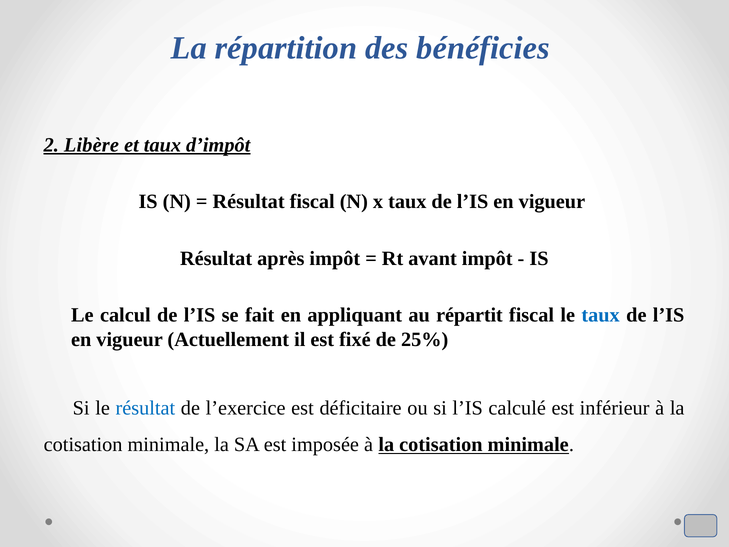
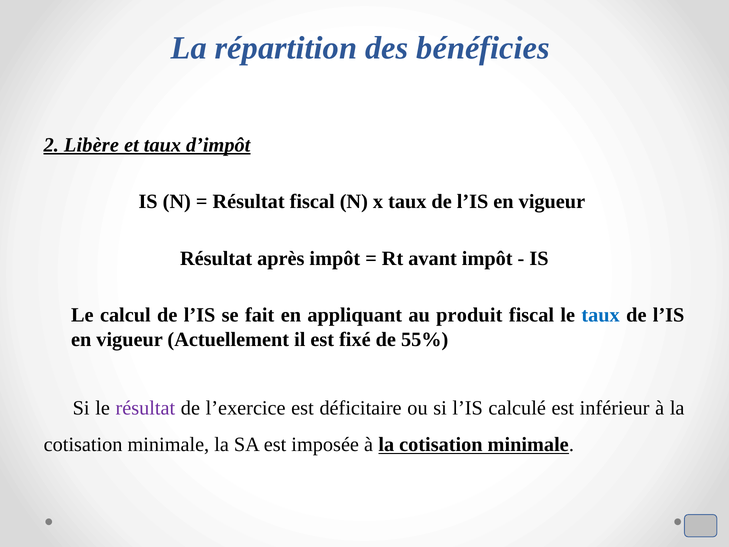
répartit: répartit -> produit (469, 315)
25%: 25% -> 55% (425, 339)
résultat colour: blue -> purple (145, 408)
